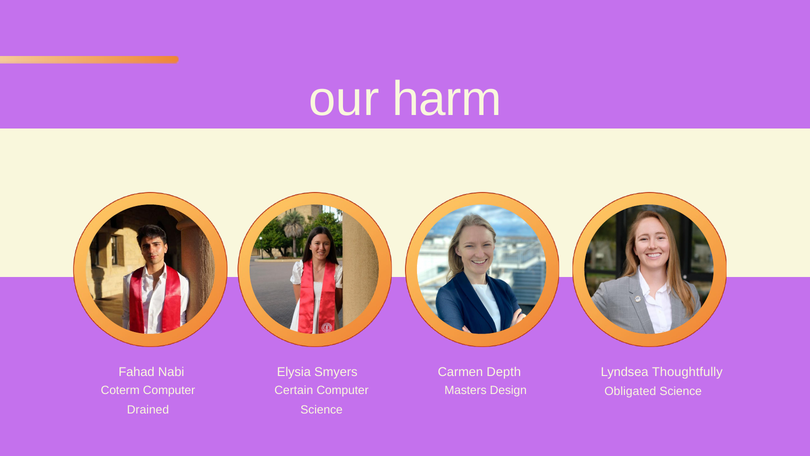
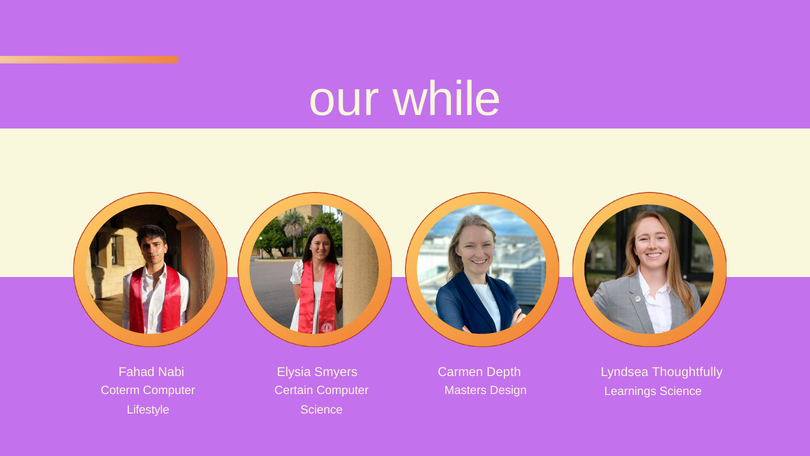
harm: harm -> while (447, 99)
Obligated: Obligated -> Learnings (630, 391)
Drained: Drained -> Lifestyle (148, 410)
